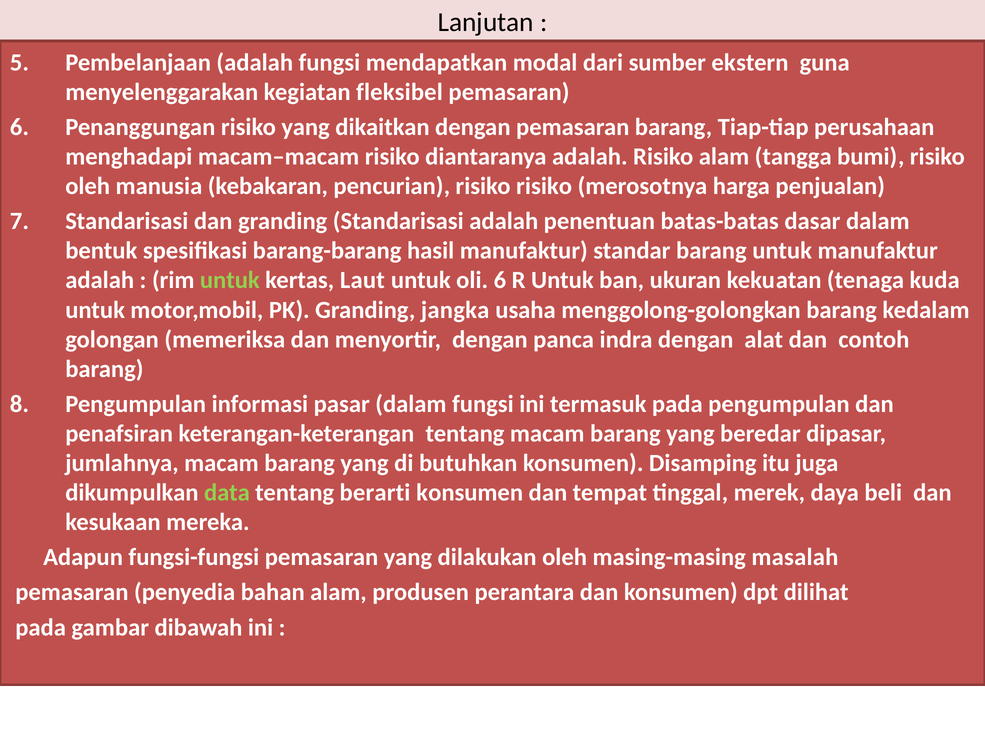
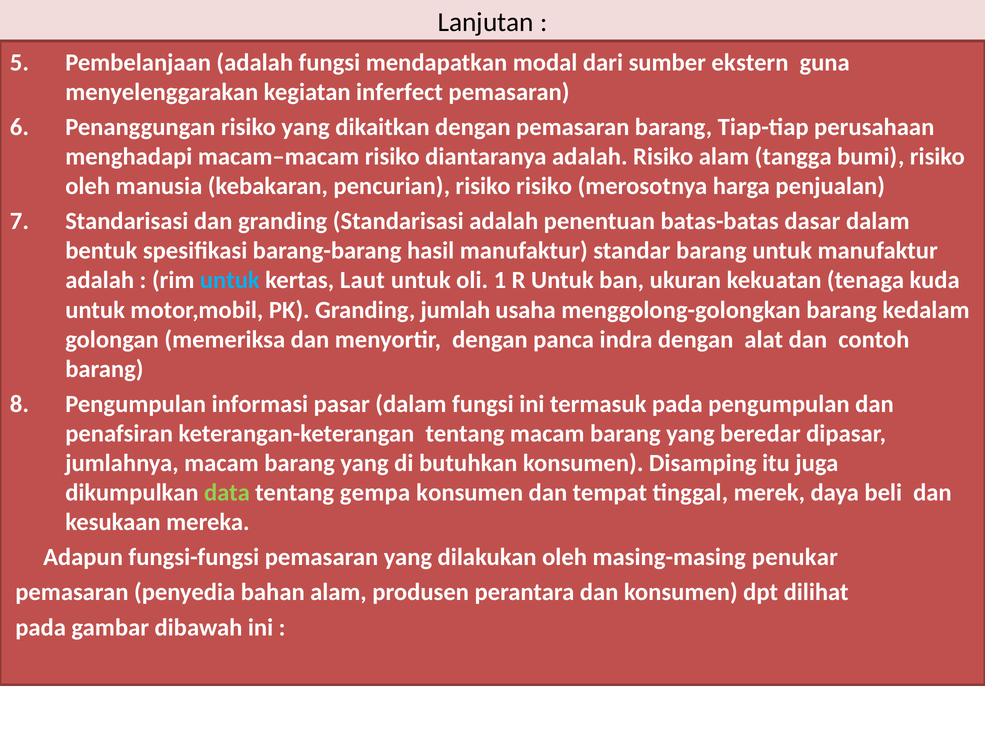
fleksibel: fleksibel -> inferfect (400, 92)
untuk colour: light green -> light blue (230, 280)
oli 6: 6 -> 1 (500, 280)
jangka: jangka -> jumlah (455, 310)
berarti: berarti -> gempa (375, 493)
masalah: masalah -> penukar (795, 557)
